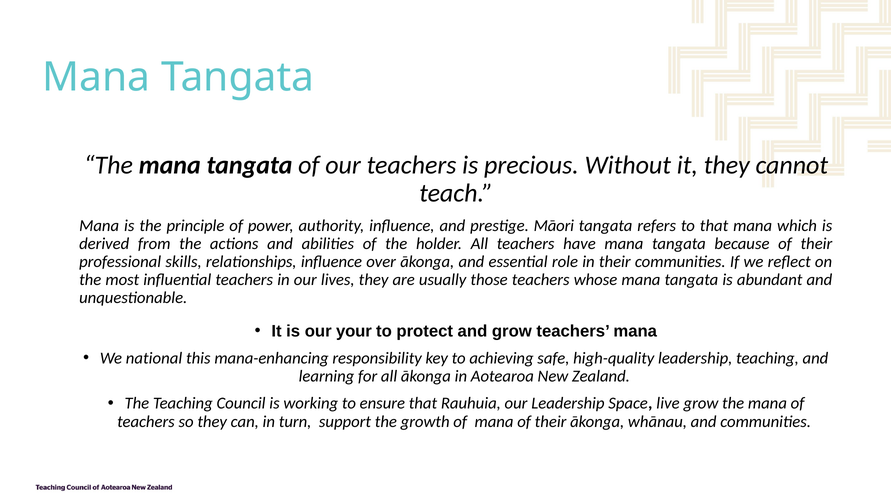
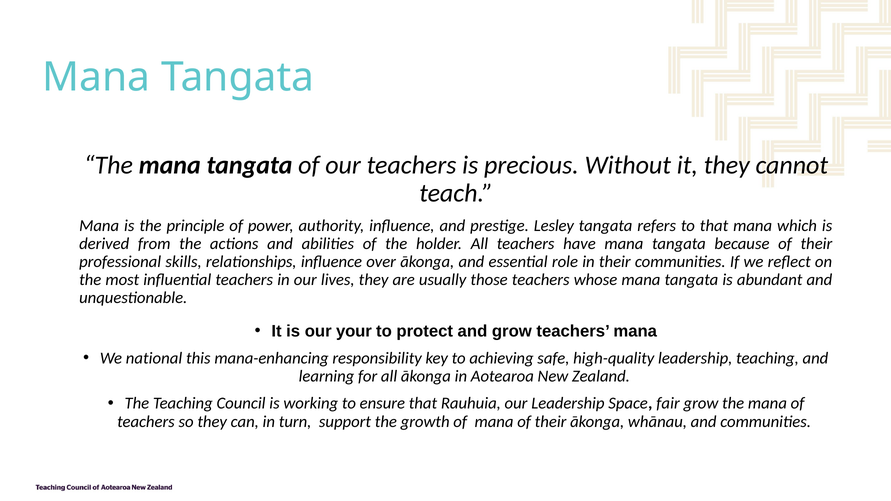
Māori: Māori -> Lesley (554, 226)
live: live -> fair (668, 404)
